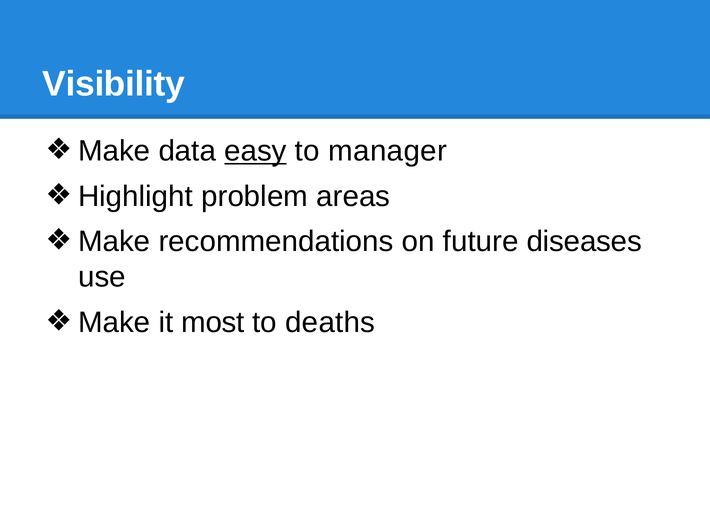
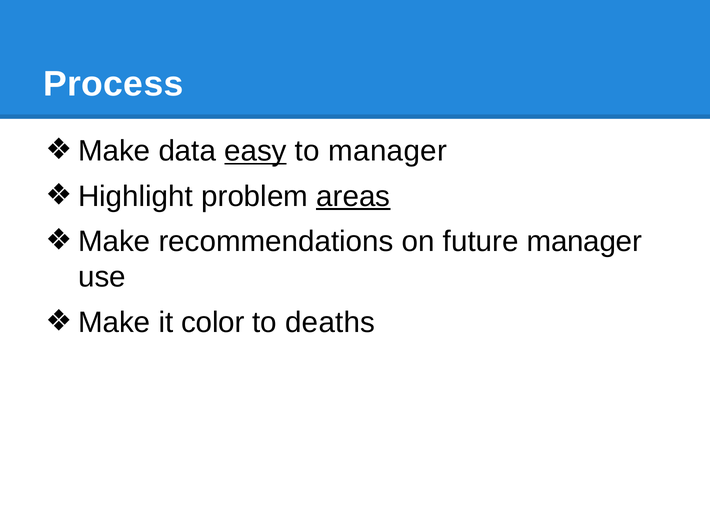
Visibility: Visibility -> Process (113, 84)
areas underline: none -> present (353, 197)
future diseases: diseases -> manager (584, 242)
most: most -> color (213, 323)
